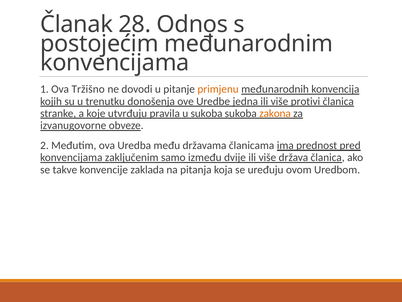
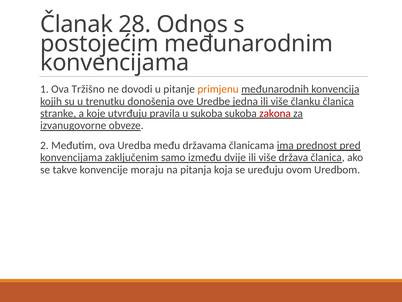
protivi: protivi -> članku (305, 101)
zakona colour: orange -> red (275, 113)
zaklada: zaklada -> moraju (147, 169)
